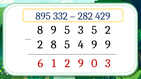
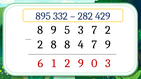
3 5: 5 -> 7 (94, 30)
8 5: 5 -> 8 (67, 45)
4 9: 9 -> 7 (94, 45)
